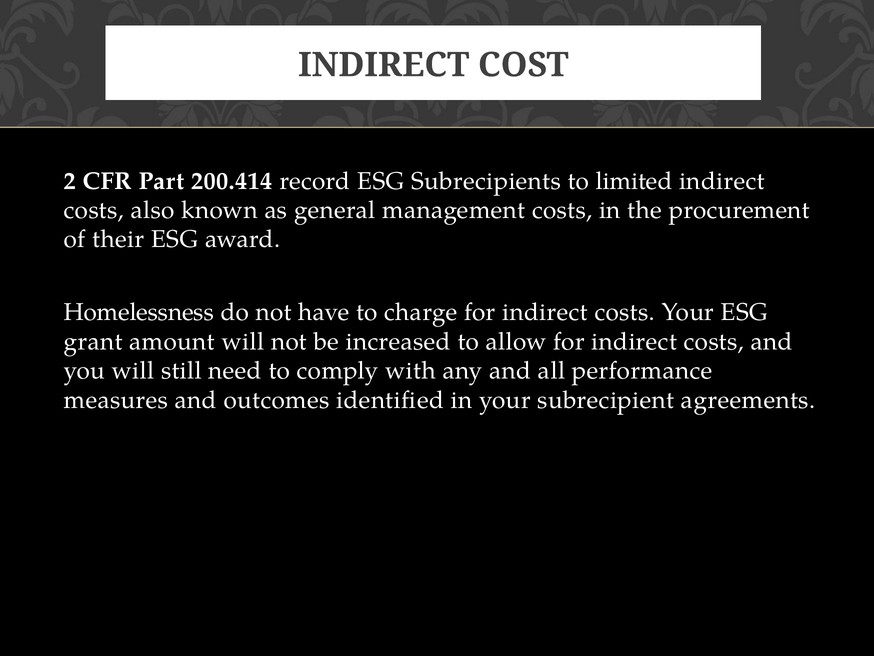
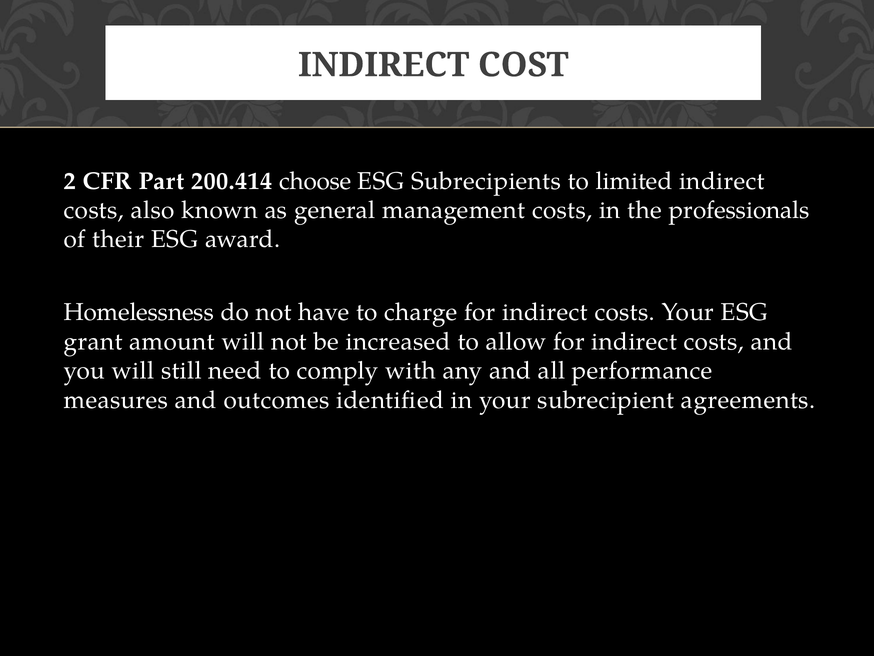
record: record -> choose (315, 181)
procurement: procurement -> professionals (739, 210)
